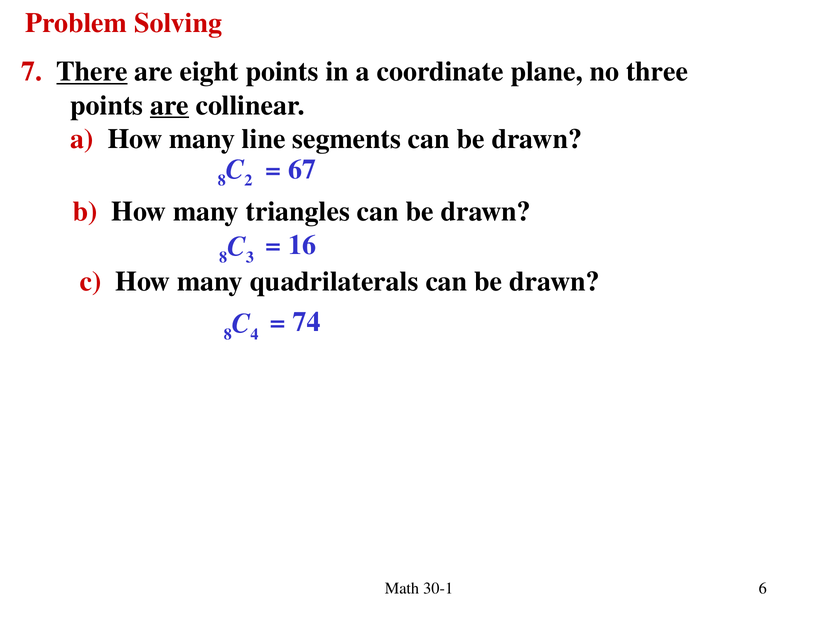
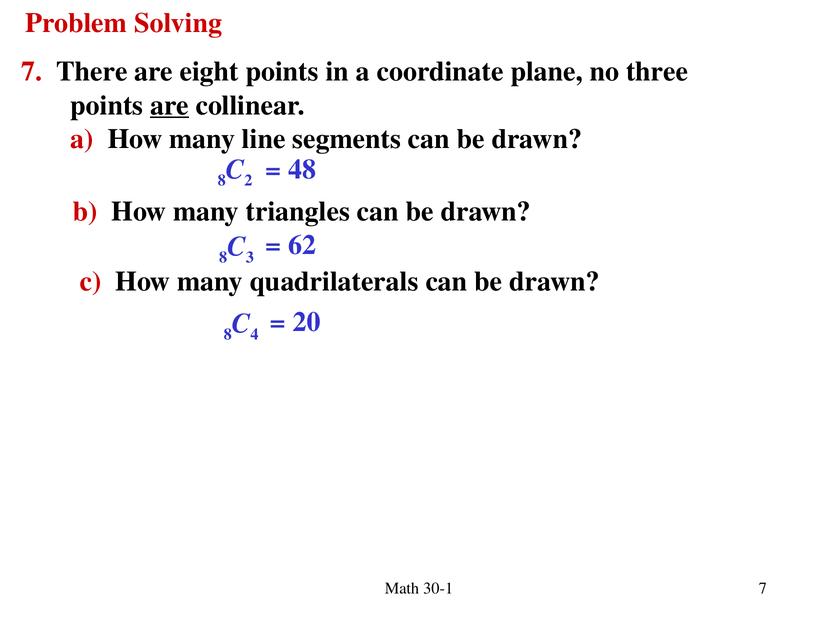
There underline: present -> none (92, 72)
67: 67 -> 48 (302, 169)
16: 16 -> 62 (302, 245)
74: 74 -> 20 (307, 322)
30-1 6: 6 -> 7 (763, 588)
